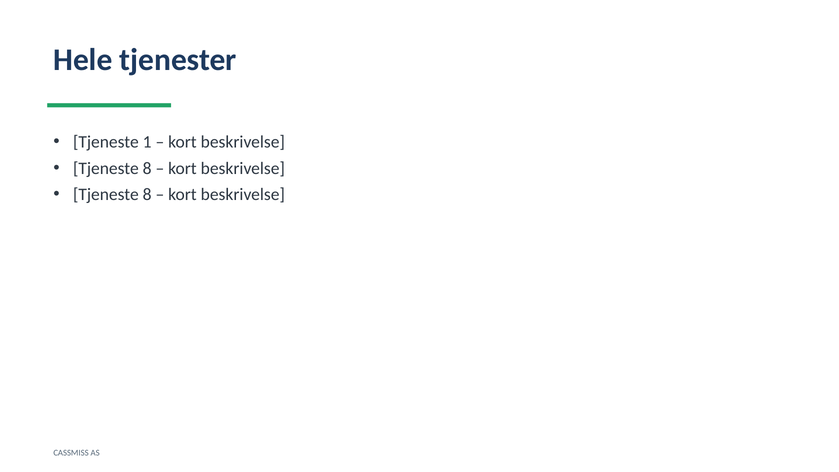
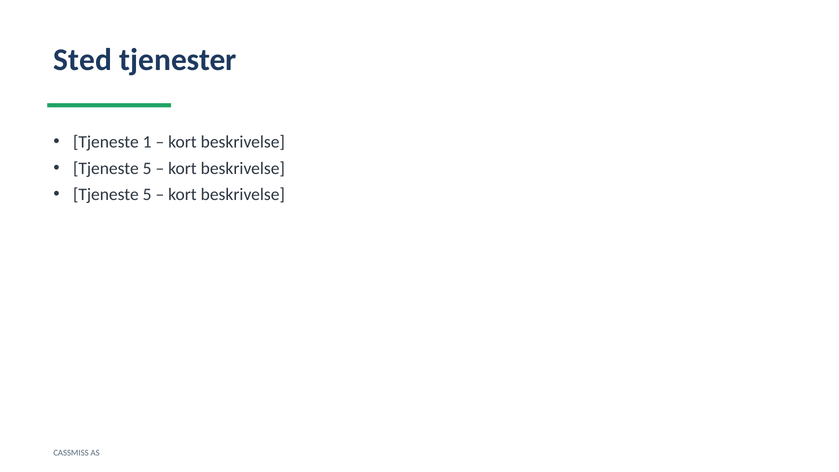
Hele: Hele -> Sted (83, 60)
8: 8 -> 5 (147, 168)
8: 8 -> 5 (147, 195)
